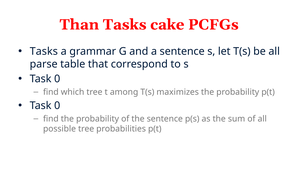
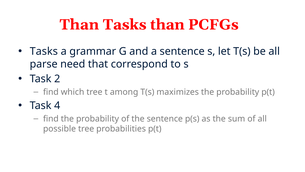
Tasks cake: cake -> than (167, 25)
table: table -> need (73, 64)
0: 0 -> 2 (57, 79)
0: 0 -> 4 (57, 105)
